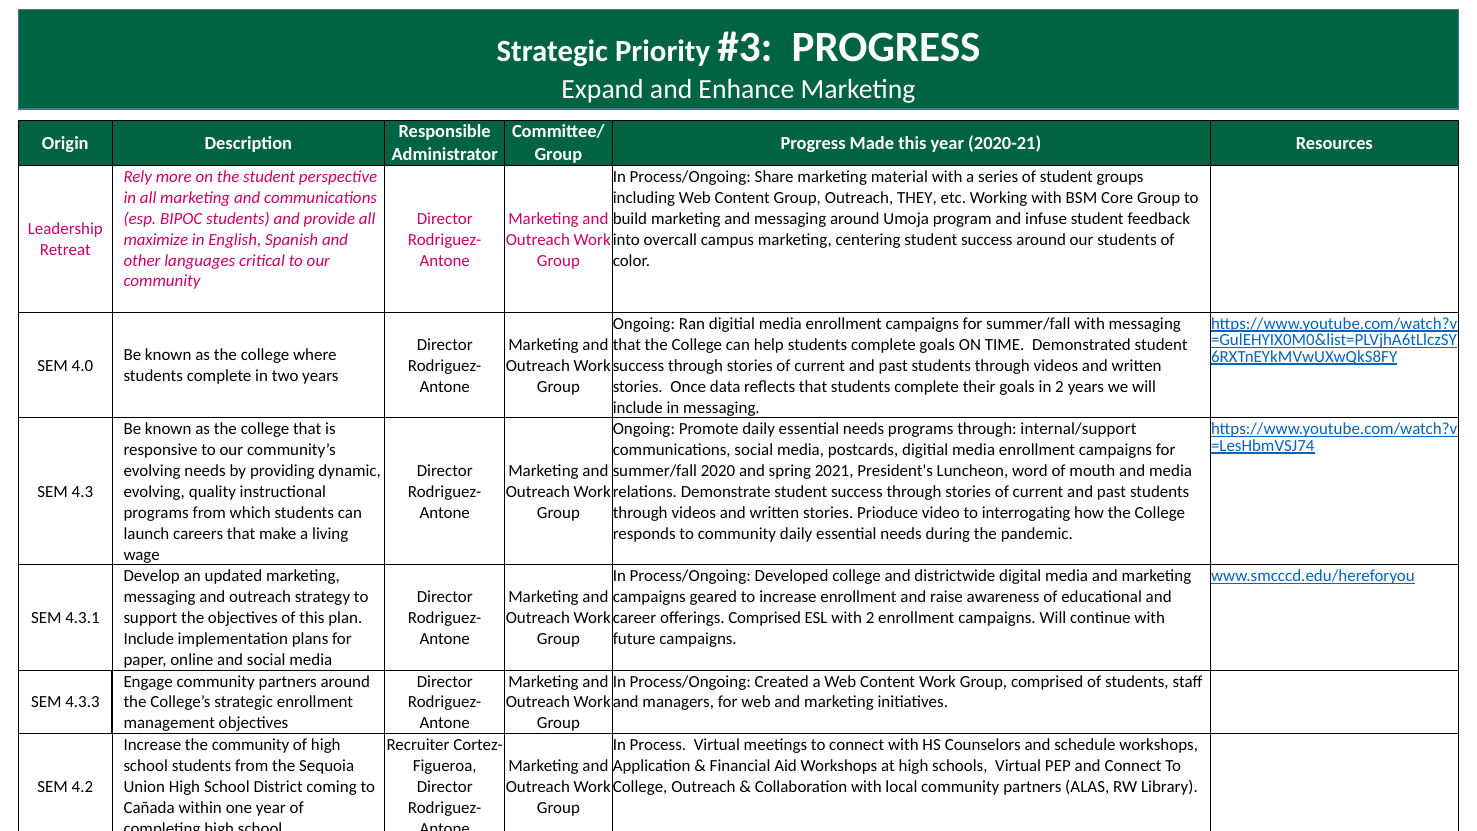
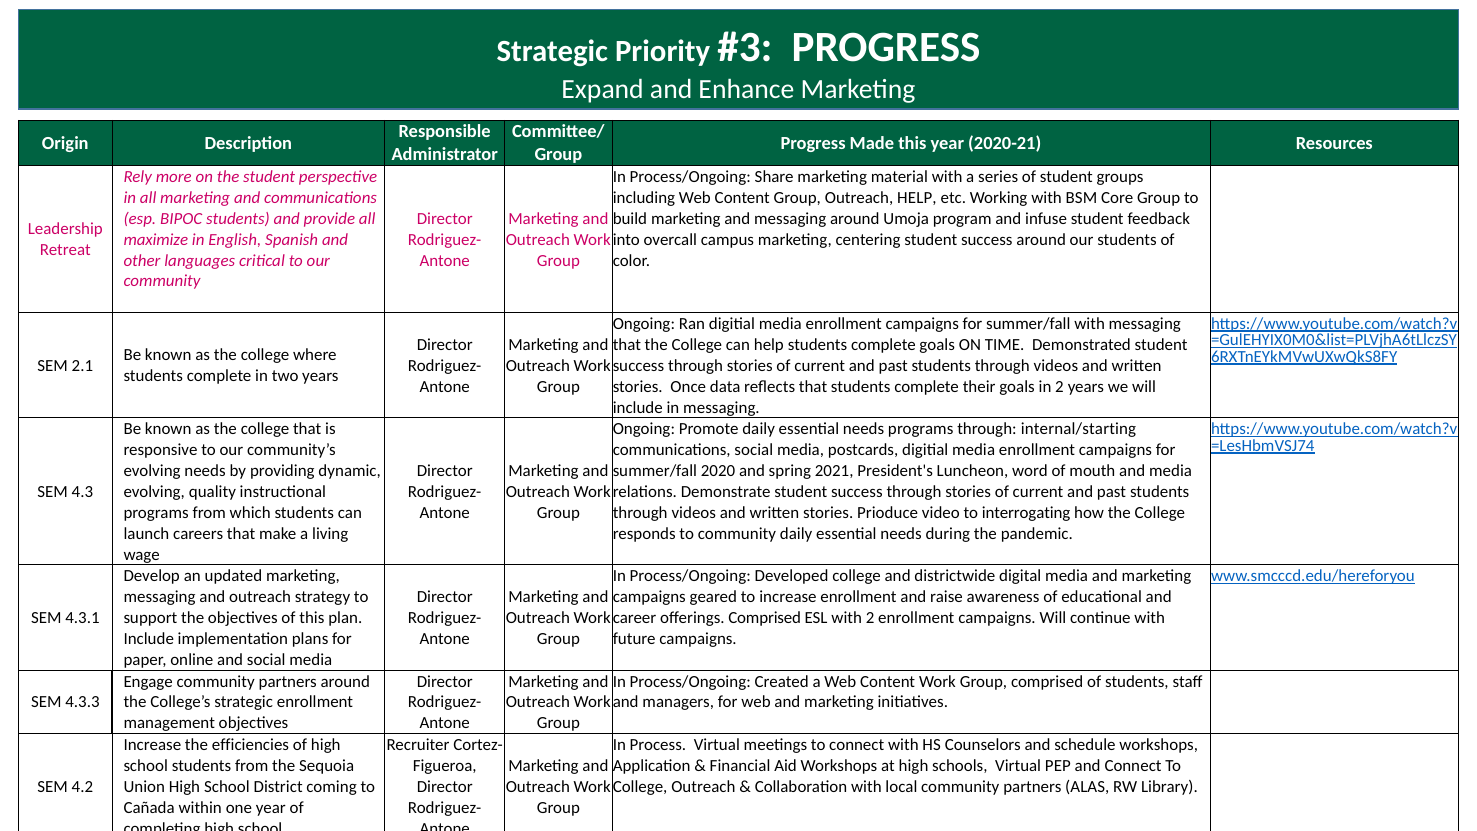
Outreach THEY: THEY -> HELP (917, 198)
4.0: 4.0 -> 2.1 (82, 366)
internal/support: internal/support -> internal/starting (1078, 429)
the community: community -> efficiencies (250, 745)
